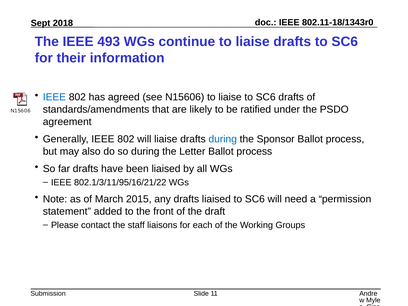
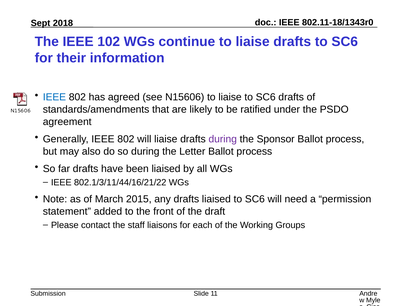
493: 493 -> 102 (109, 42)
during colour: blue -> purple (223, 139)
802.1/3/11/95/16/21/22: 802.1/3/11/95/16/21/22 -> 802.1/3/11/44/16/21/22 (120, 182)
